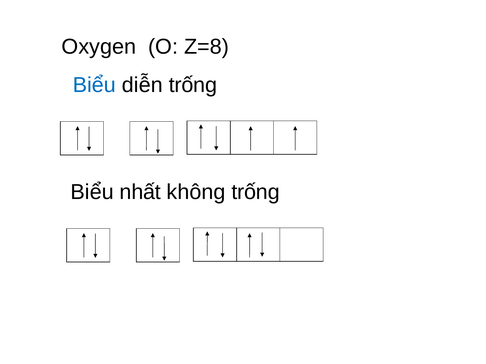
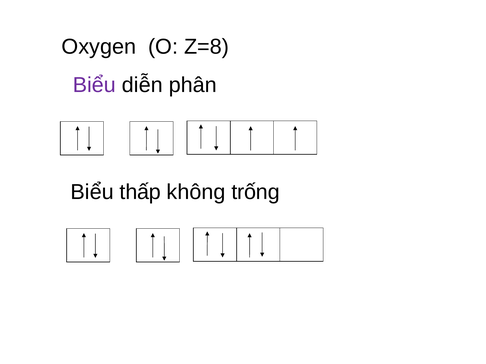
Biểu colour: blue -> purple (94, 85)
diễn trống: trống -> phân (193, 85)
nhất: nhất -> thấp (140, 192)
